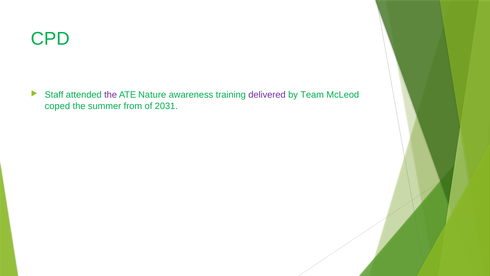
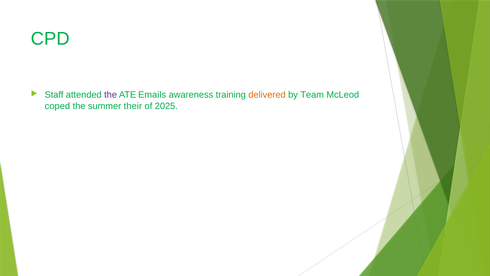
Nature: Nature -> Emails (152, 95)
delivered colour: purple -> orange (267, 95)
from: from -> their (133, 106)
2031: 2031 -> 2025 (166, 106)
